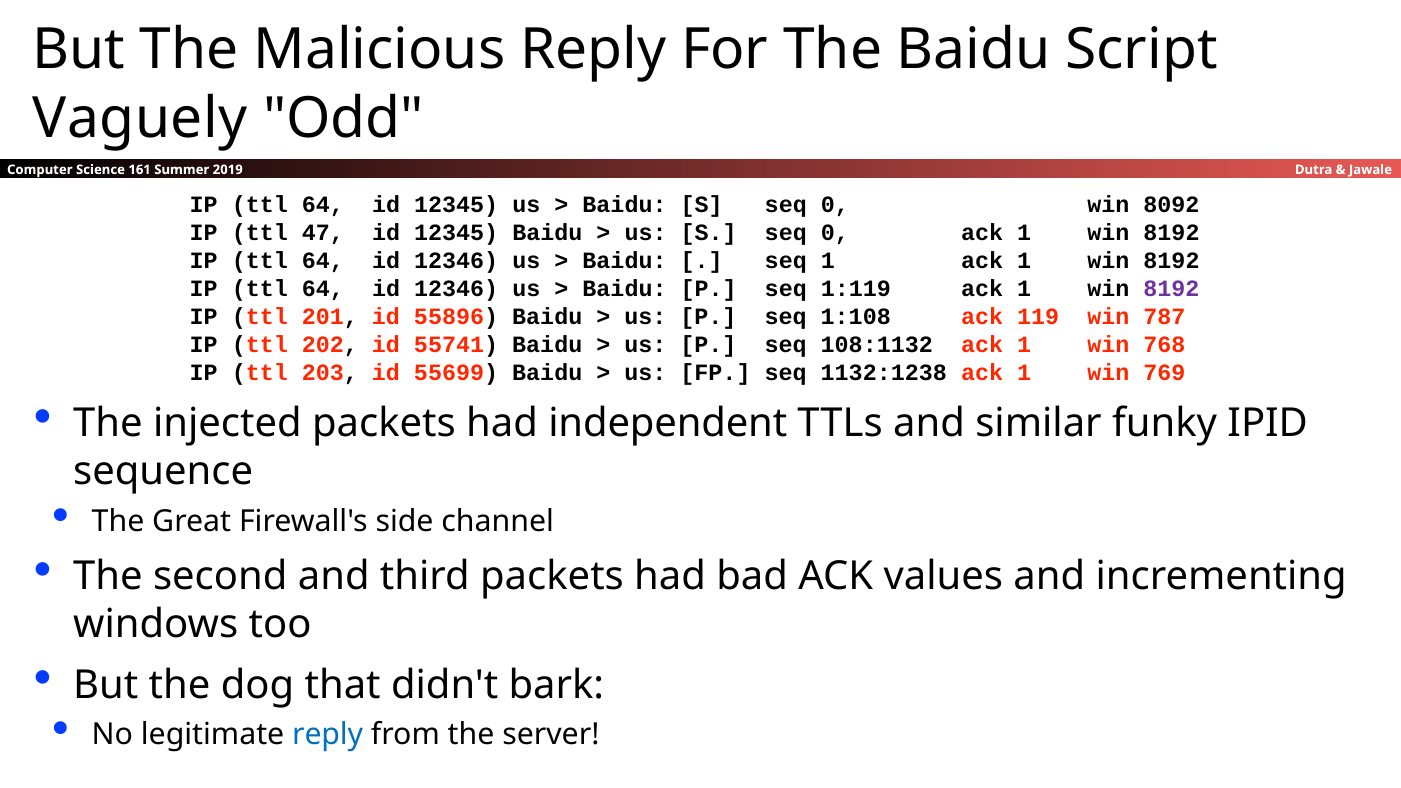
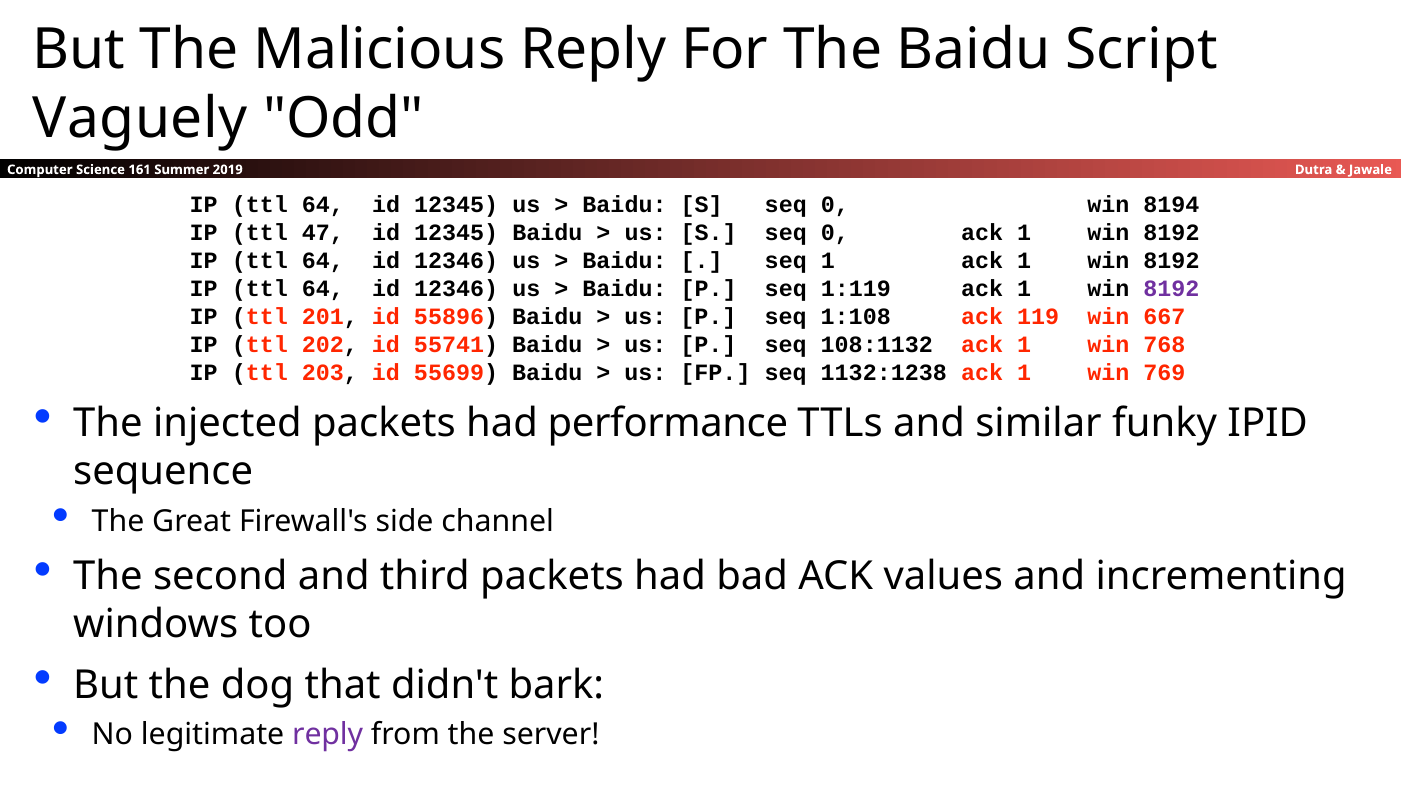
8092: 8092 -> 8194 (1171, 205)
787: 787 -> 667 (1164, 317)
independent: independent -> performance (668, 424)
reply colour: blue -> purple (328, 734)
